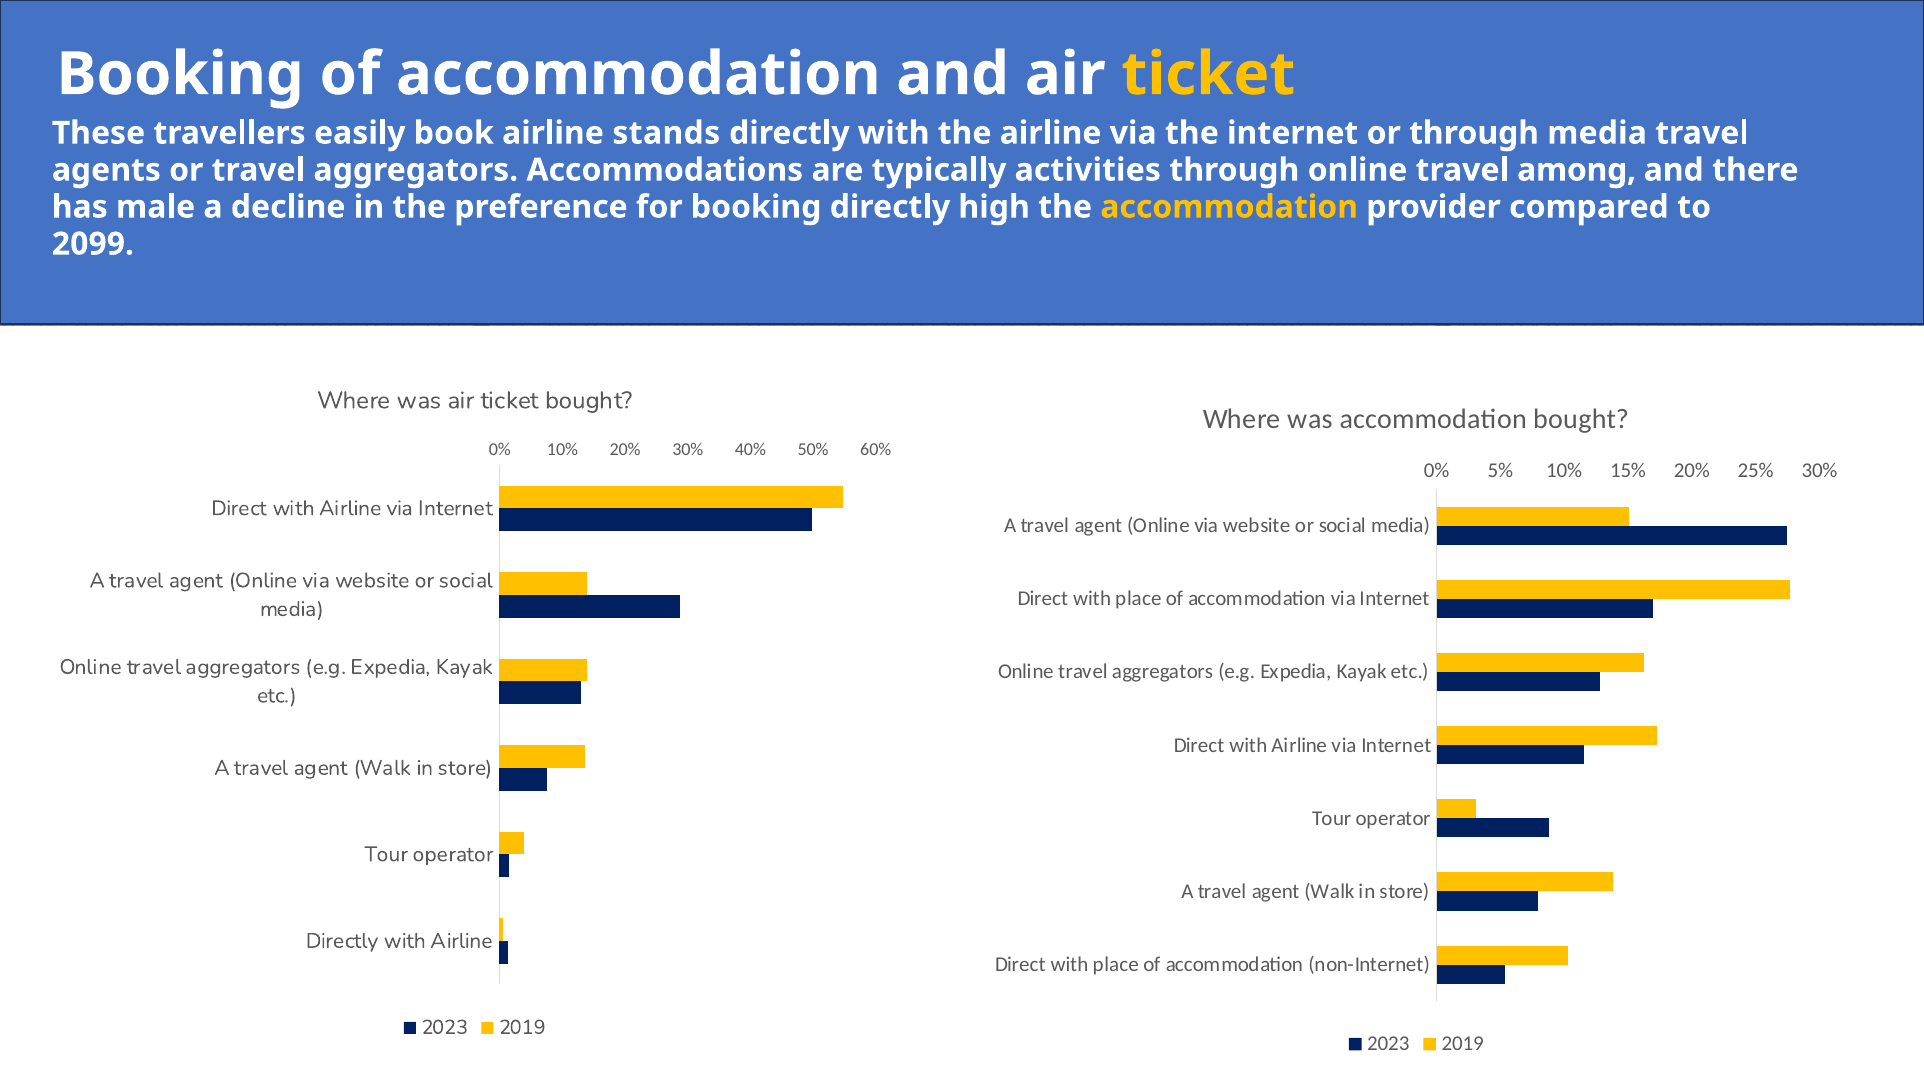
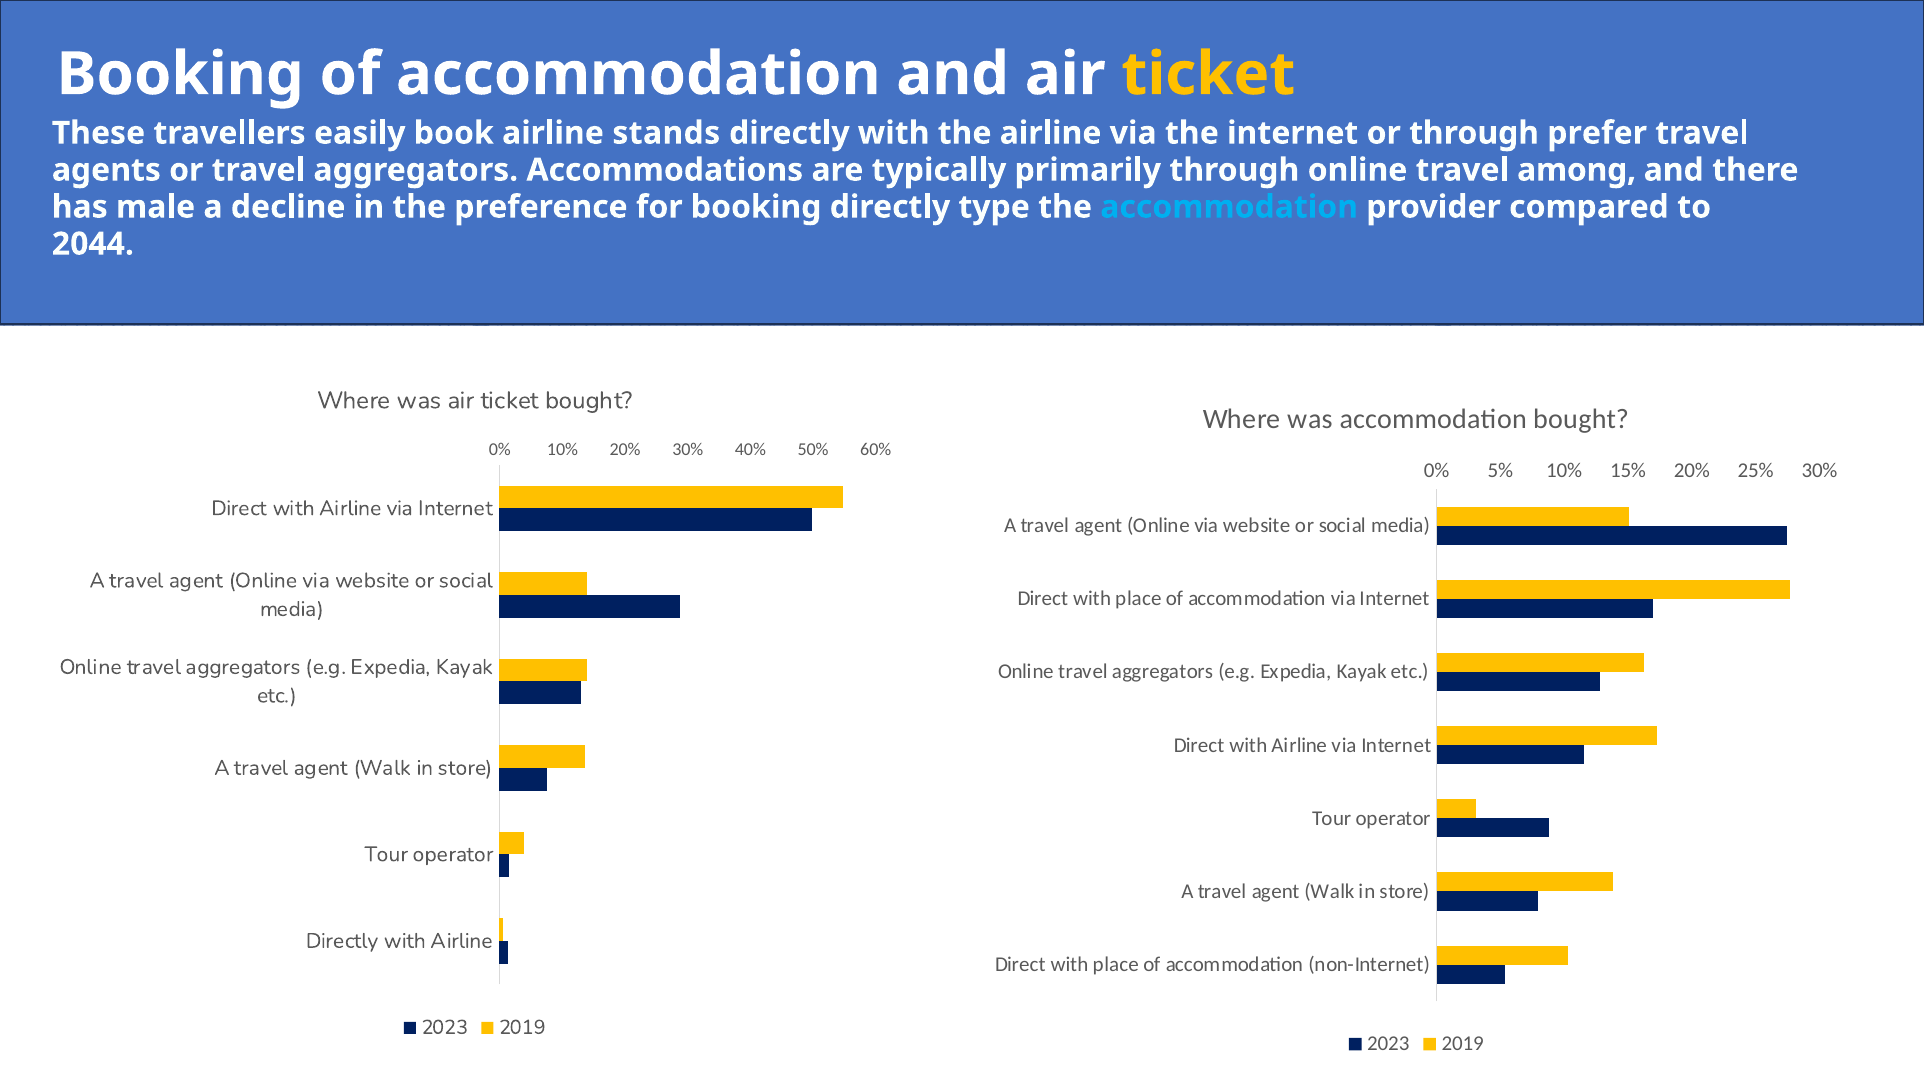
through media: media -> prefer (1597, 133)
activities: activities -> primarily (1088, 170)
high: high -> type (994, 207)
accommodation colour: yellow -> light blue (1229, 207)
2099: 2099 -> 2044 (93, 244)
